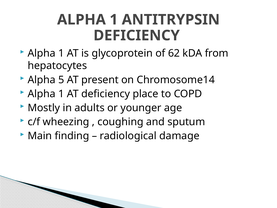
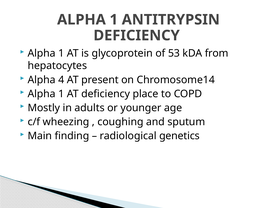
62: 62 -> 53 (174, 53)
5: 5 -> 4 (61, 80)
damage: damage -> genetics (180, 136)
